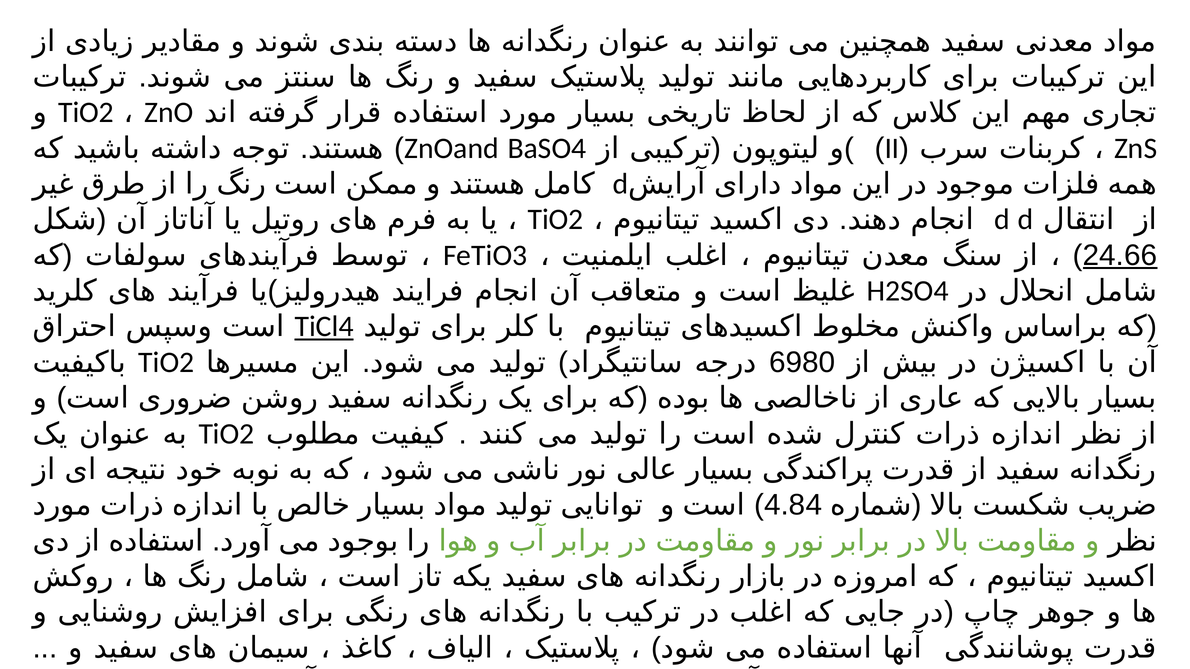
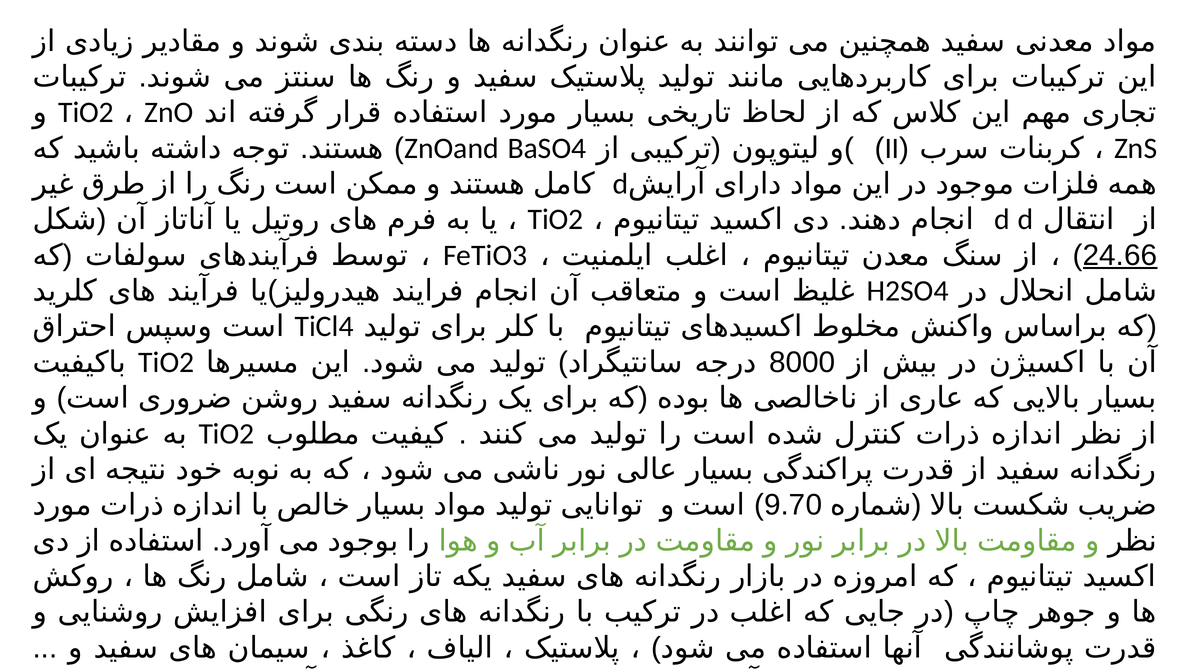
TiCl4 underline: present -> none (324, 327)
6980: 6980 -> 8000 (802, 363)
4.84: 4.84 -> 9.70 (793, 505)
